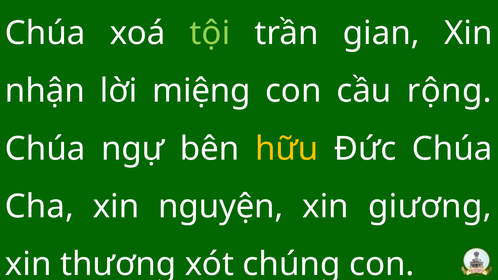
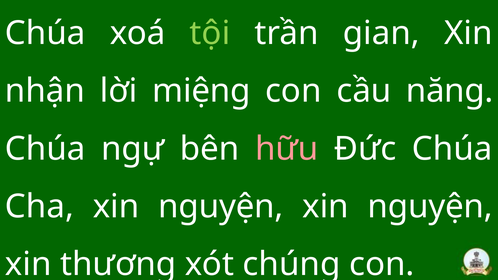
rộng: rộng -> năng (450, 91)
hữu colour: yellow -> pink (287, 149)
giương: giương -> nguyện (430, 207)
